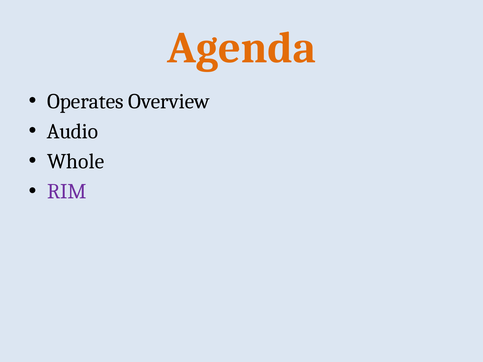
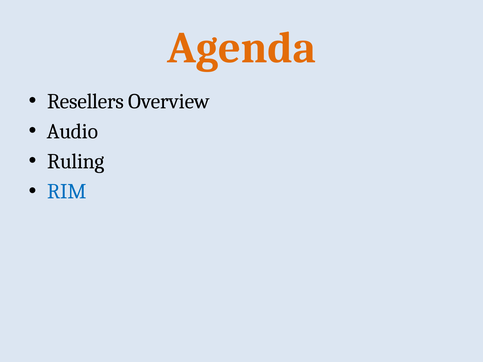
Operates: Operates -> Resellers (85, 101)
Whole: Whole -> Ruling (76, 161)
RIM colour: purple -> blue (67, 192)
